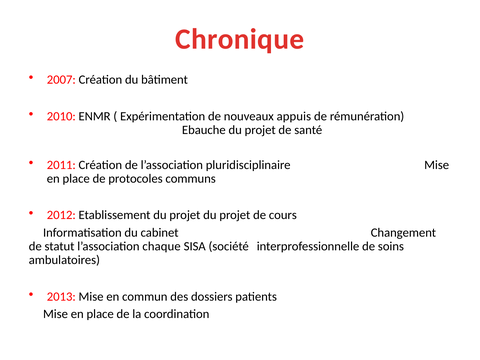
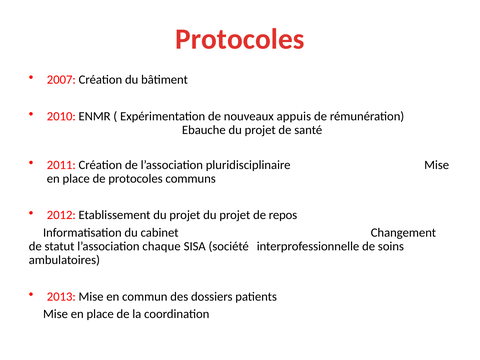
Chronique: Chronique -> Protocoles (240, 39)
cours: cours -> repos (283, 215)
